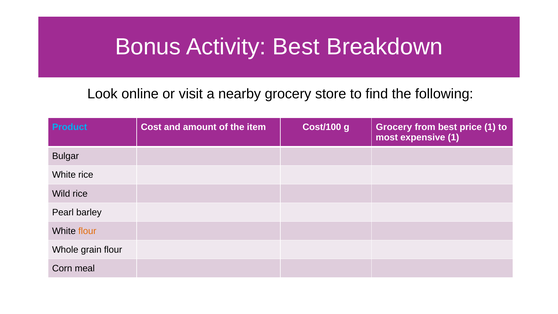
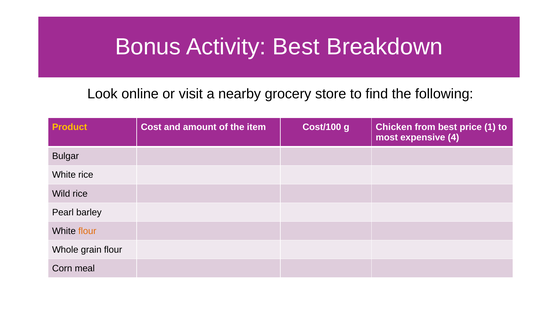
Product colour: light blue -> yellow (70, 127)
g Grocery: Grocery -> Chicken (394, 127)
expensive 1: 1 -> 4 (453, 137)
